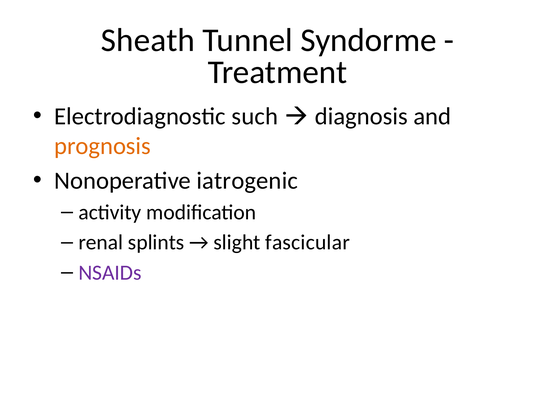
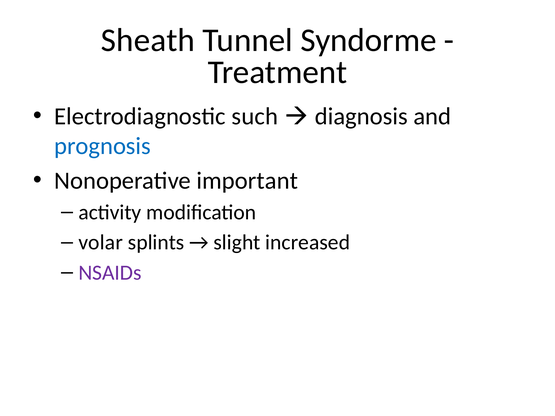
prognosis colour: orange -> blue (102, 146)
iatrogenic: iatrogenic -> important (247, 181)
renal: renal -> volar (101, 243)
fascicular: fascicular -> increased (308, 243)
